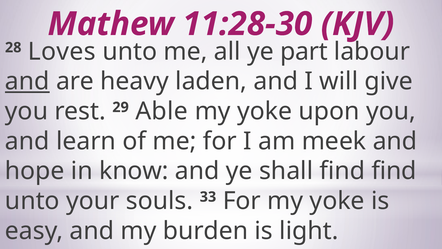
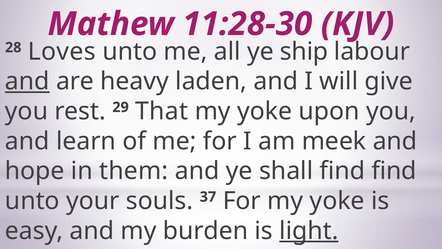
part: part -> ship (304, 51)
Able: Able -> That (162, 111)
know: know -> them (134, 171)
33: 33 -> 37 (208, 197)
light underline: none -> present (309, 230)
